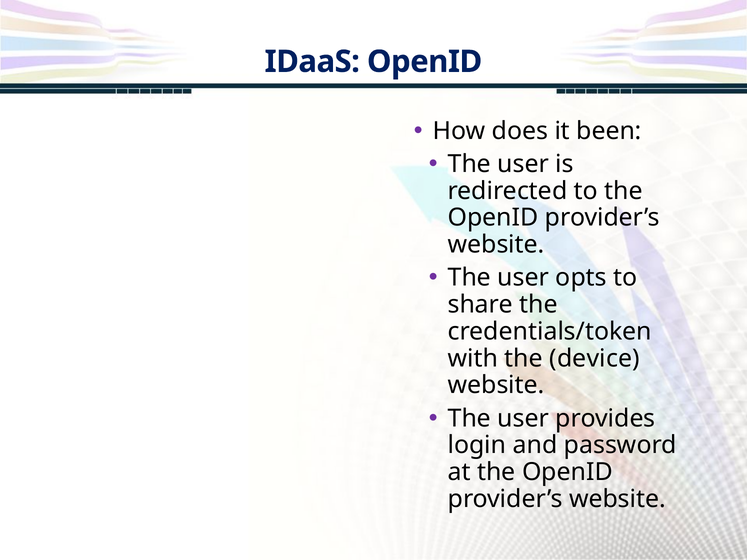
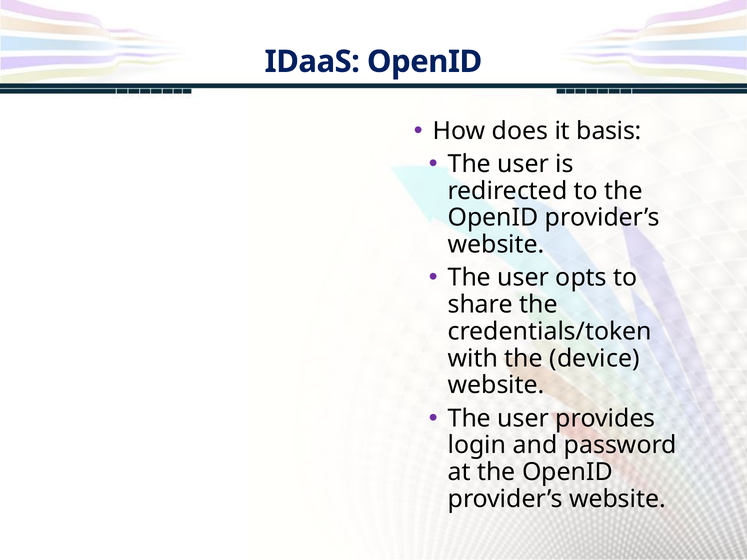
been: been -> basis (609, 131)
